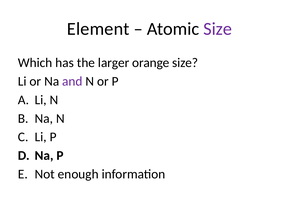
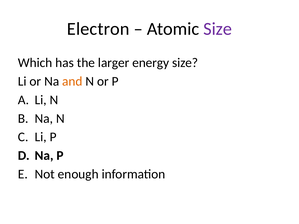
Element: Element -> Electron (98, 29)
orange: orange -> energy (151, 63)
and colour: purple -> orange (72, 81)
